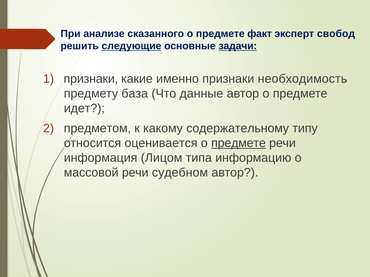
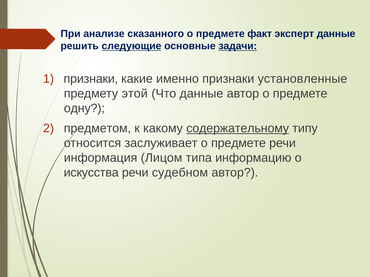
эксперт свобод: свобод -> данные (336, 34)
необходимость: необходимость -> установленные (302, 79)
база: база -> этой (135, 94)
идет: идет -> одну (84, 109)
содержательному underline: none -> present (238, 128)
оценивается: оценивается -> заслуживает (161, 143)
предмете underline: present -> none (239, 143)
массовой: массовой -> искусства (91, 173)
